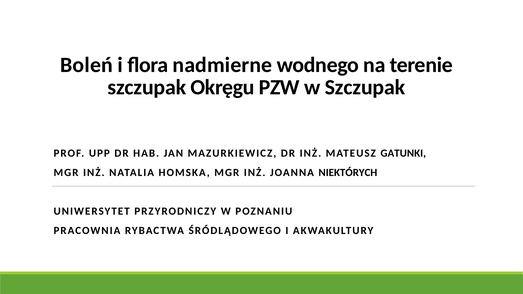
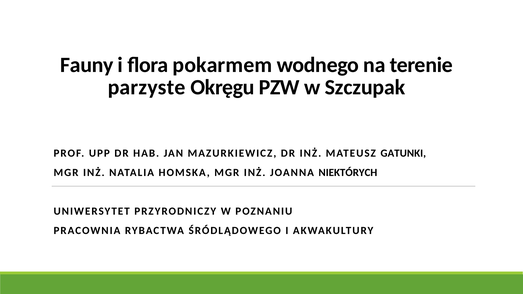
Boleń: Boleń -> Fauny (87, 65)
nadmierne: nadmierne -> pokarmem (222, 65)
szczupak: szczupak -> parzyste (147, 87)
